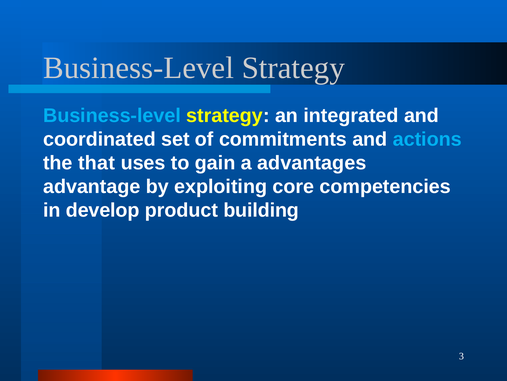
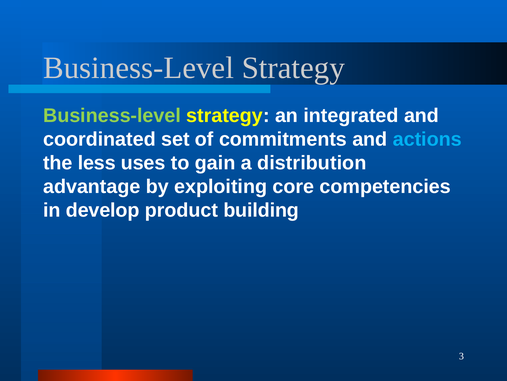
Business-level colour: light blue -> light green (112, 115)
that: that -> less (97, 163)
advantages: advantages -> distribution (312, 163)
